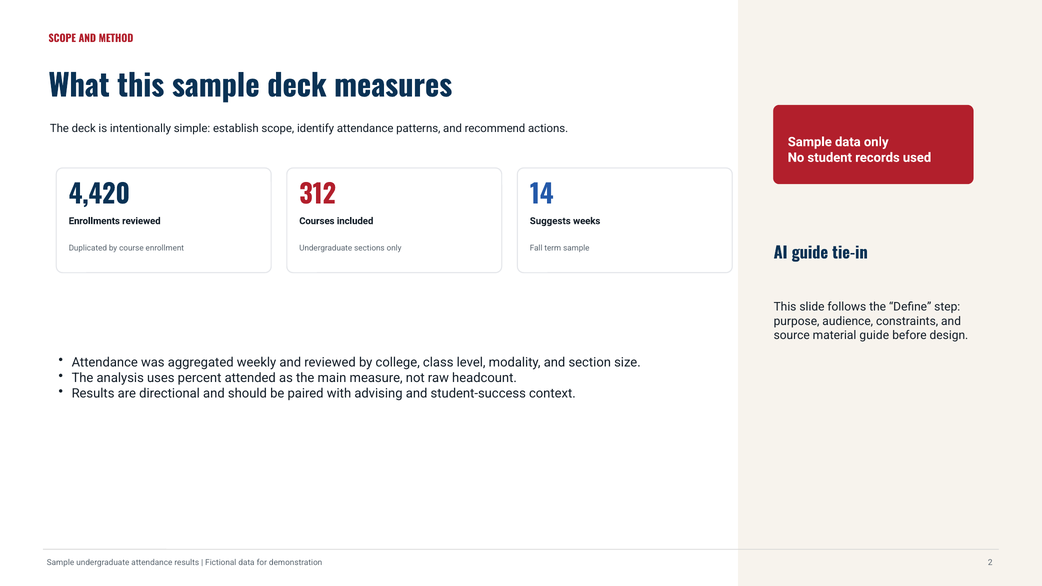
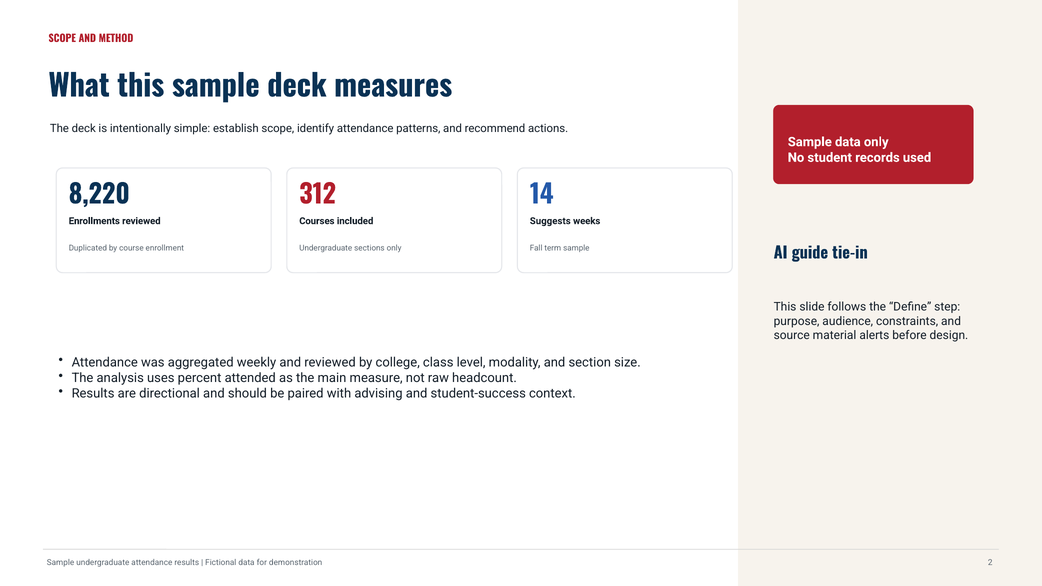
4,420: 4,420 -> 8,220 (99, 195)
material guide: guide -> alerts (874, 336)
